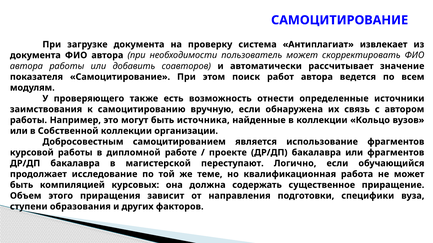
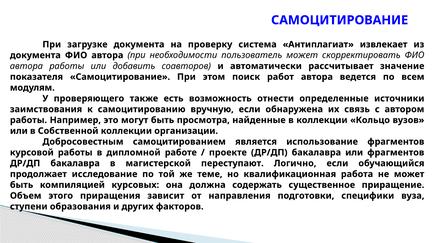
источника: источника -> просмотра (203, 120)
